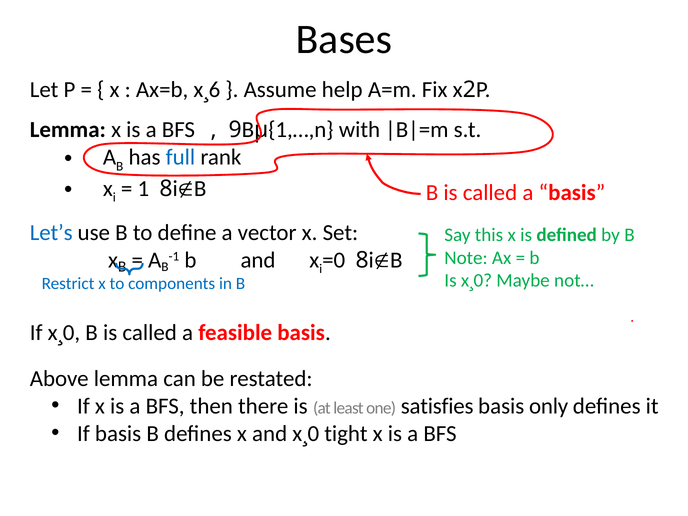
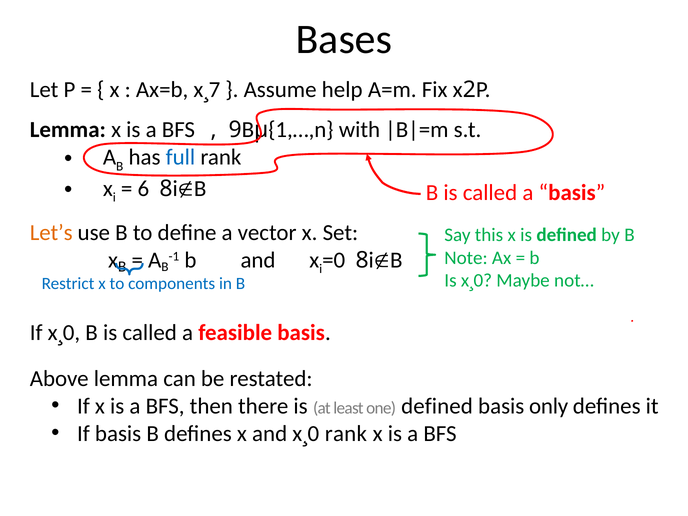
6: 6 -> 7 (215, 90)
1: 1 -> 6 (143, 189)
Let’s colour: blue -> orange (51, 233)
one satisfies: satisfies -> defined (437, 406)
0 tight: tight -> rank (346, 434)
